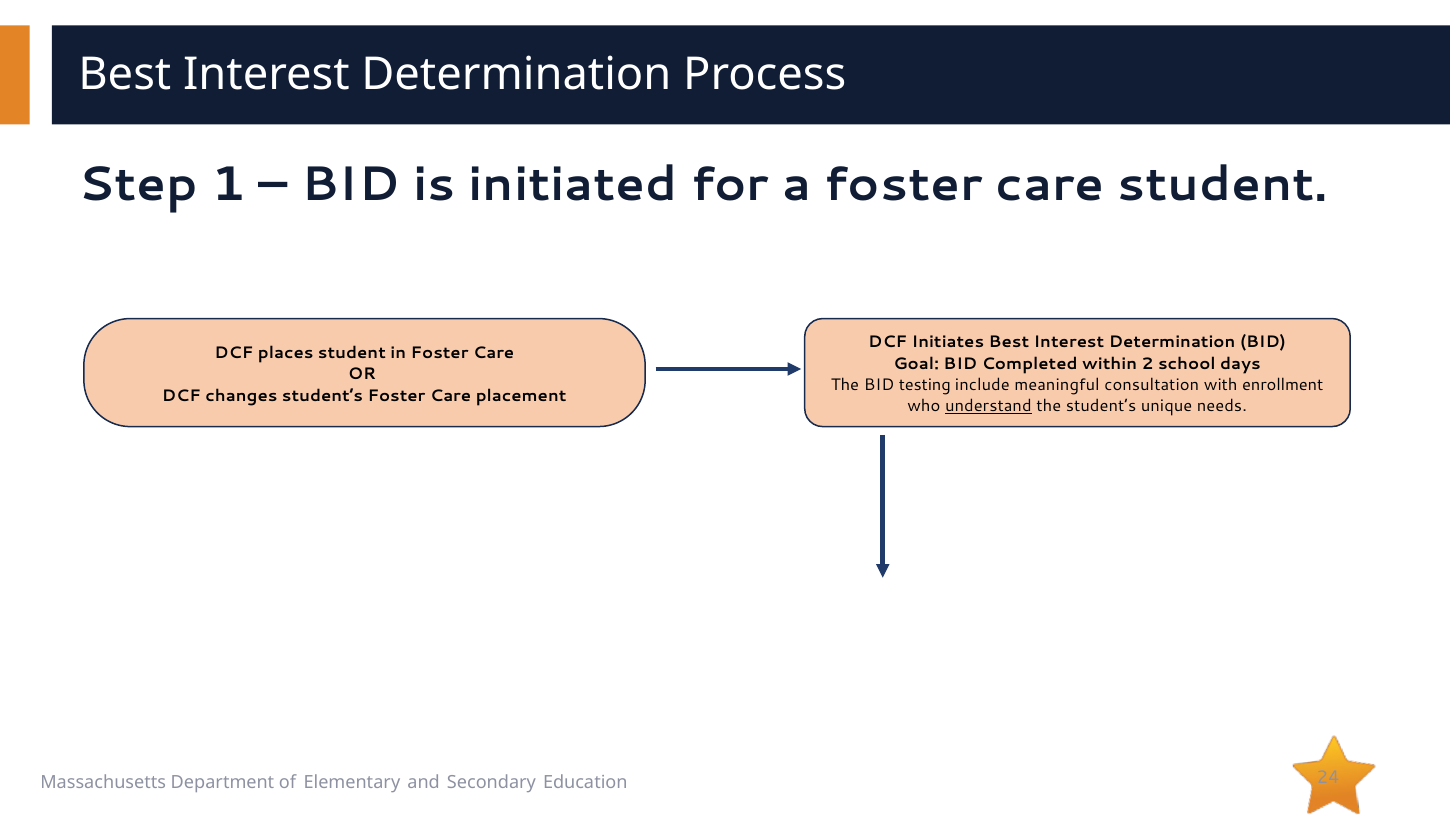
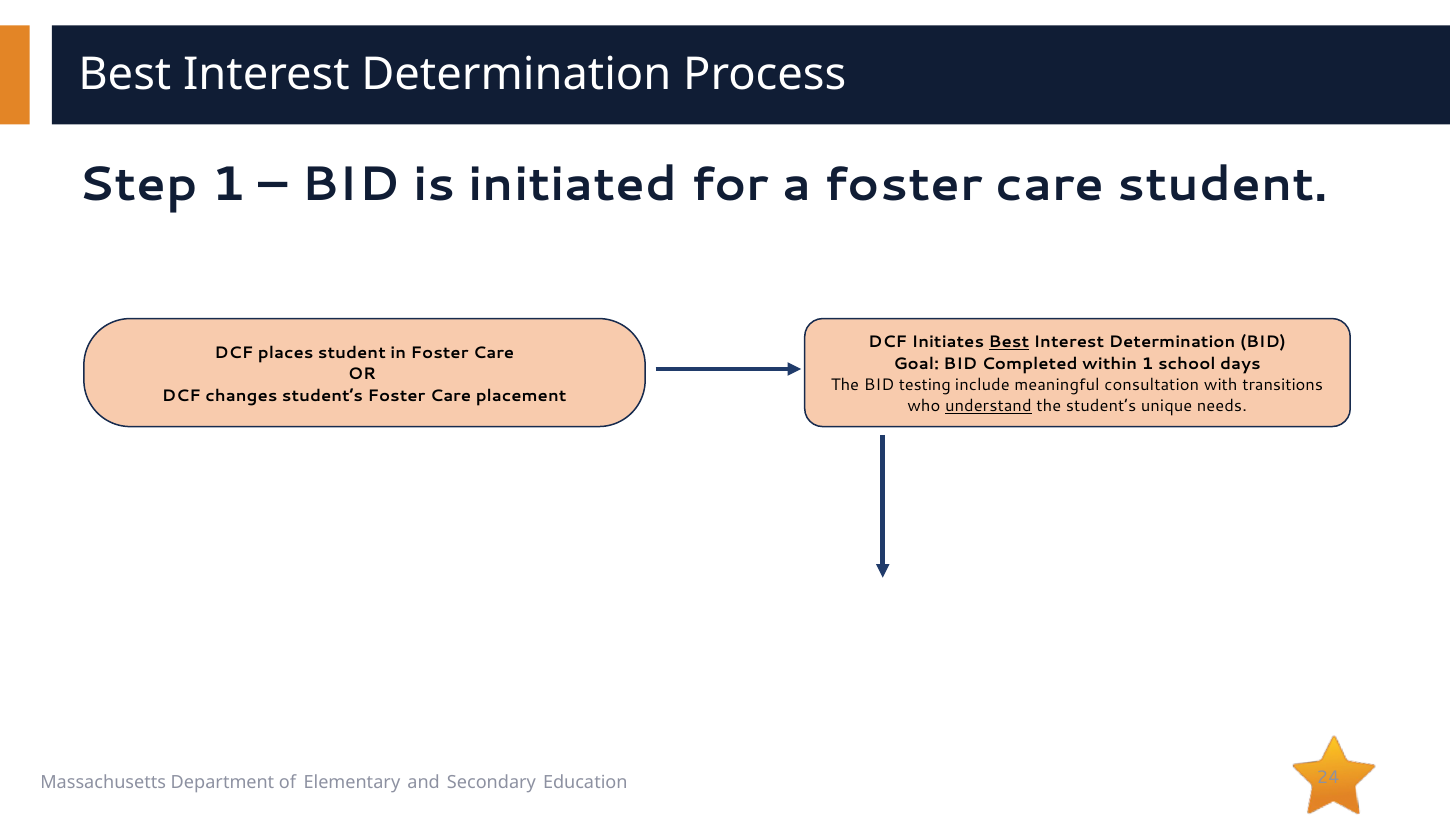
Best underline: none -> present (1009, 342)
within 2: 2 -> 1 (1147, 364)
enrollment: enrollment -> transitions (1283, 385)
